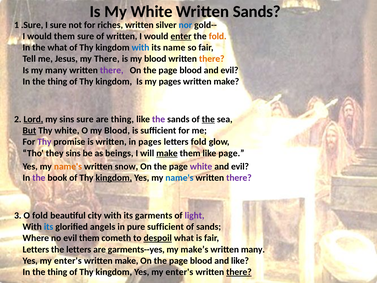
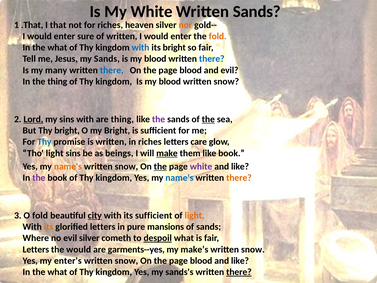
.Sure: .Sure -> .That (32, 25)
I sure: sure -> that (58, 25)
riches written: written -> heaven (139, 25)
nor colour: blue -> orange (185, 25)
them: them -> enter (64, 36)
enter underline: present -> none (181, 36)
its name: name -> bright (174, 48)
my There: There -> Sands (107, 59)
there colour: orange -> blue (212, 59)
there colour: purple -> blue (112, 70)
kingdom Is my pages: pages -> blood (170, 81)
make: make -> snow (226, 81)
sins sure: sure -> with (85, 119)
But underline: present -> none (29, 130)
Thy white: white -> bright (67, 130)
O my Blood: Blood -> Bright (117, 130)
Thy colour: purple -> blue (44, 142)
in pages: pages -> riches (150, 142)
letters fold: fold -> care (199, 142)
Tho they: they -> light (55, 153)
like page: page -> book (231, 153)
the underline: none -> present (160, 166)
evil: evil -> like (240, 166)
kingdom underline: present -> none (114, 178)
there colour: purple -> orange (239, 178)
city underline: none -> present (95, 215)
its garments: garments -> sufficient (154, 215)
light colour: purple -> orange (195, 215)
its colour: blue -> orange (49, 227)
glorified angels: angels -> letters (103, 227)
pure sufficient: sufficient -> mansions (166, 227)
evil them: them -> silver (89, 238)
the letters: letters -> would (79, 249)
many: many -> snow (253, 249)
make: make -> snow (126, 261)
thing: thing -> what (57, 272)
kingdom Yes my enter's: enter's -> sands's (179, 272)
